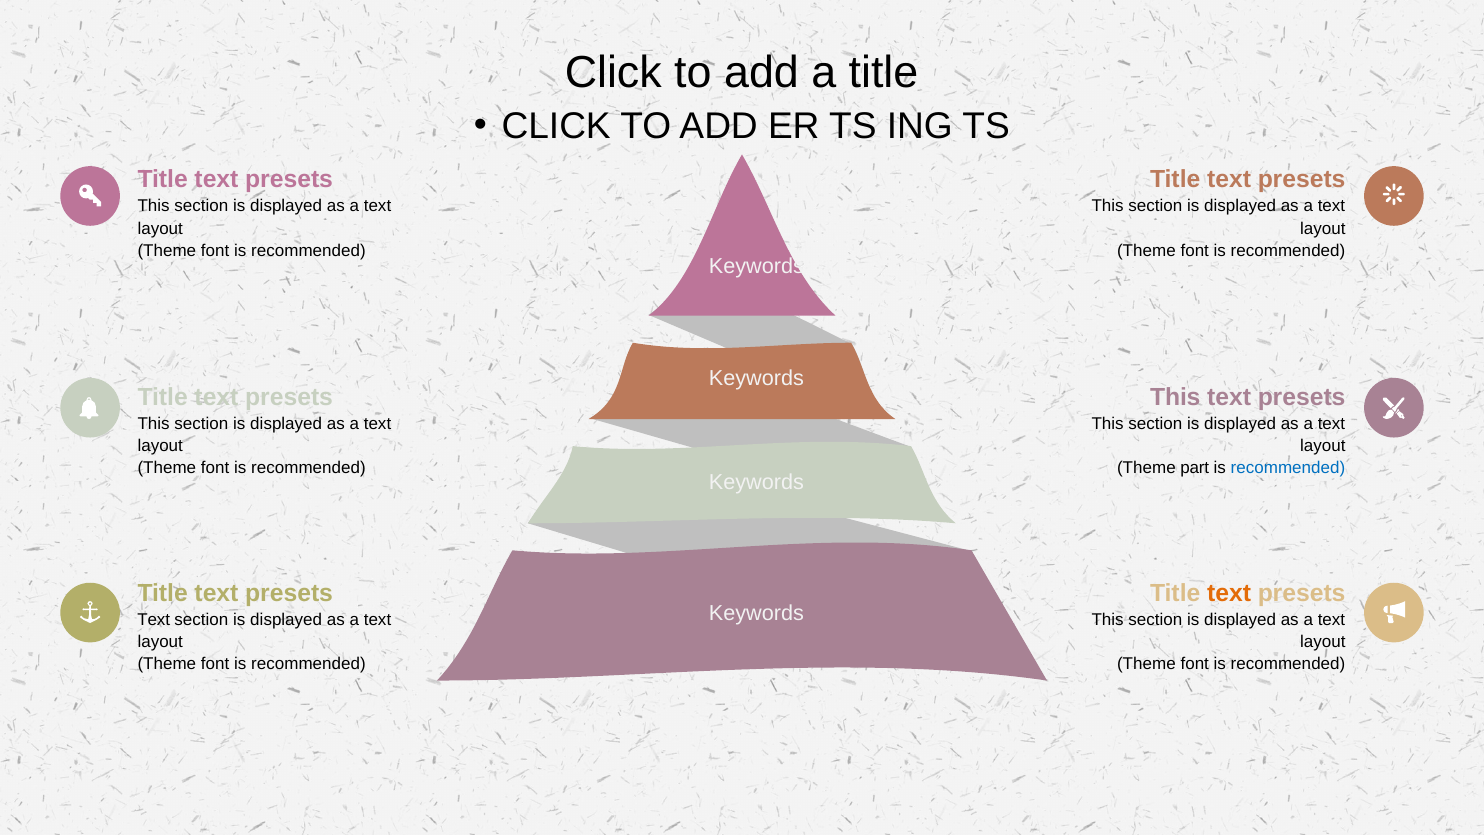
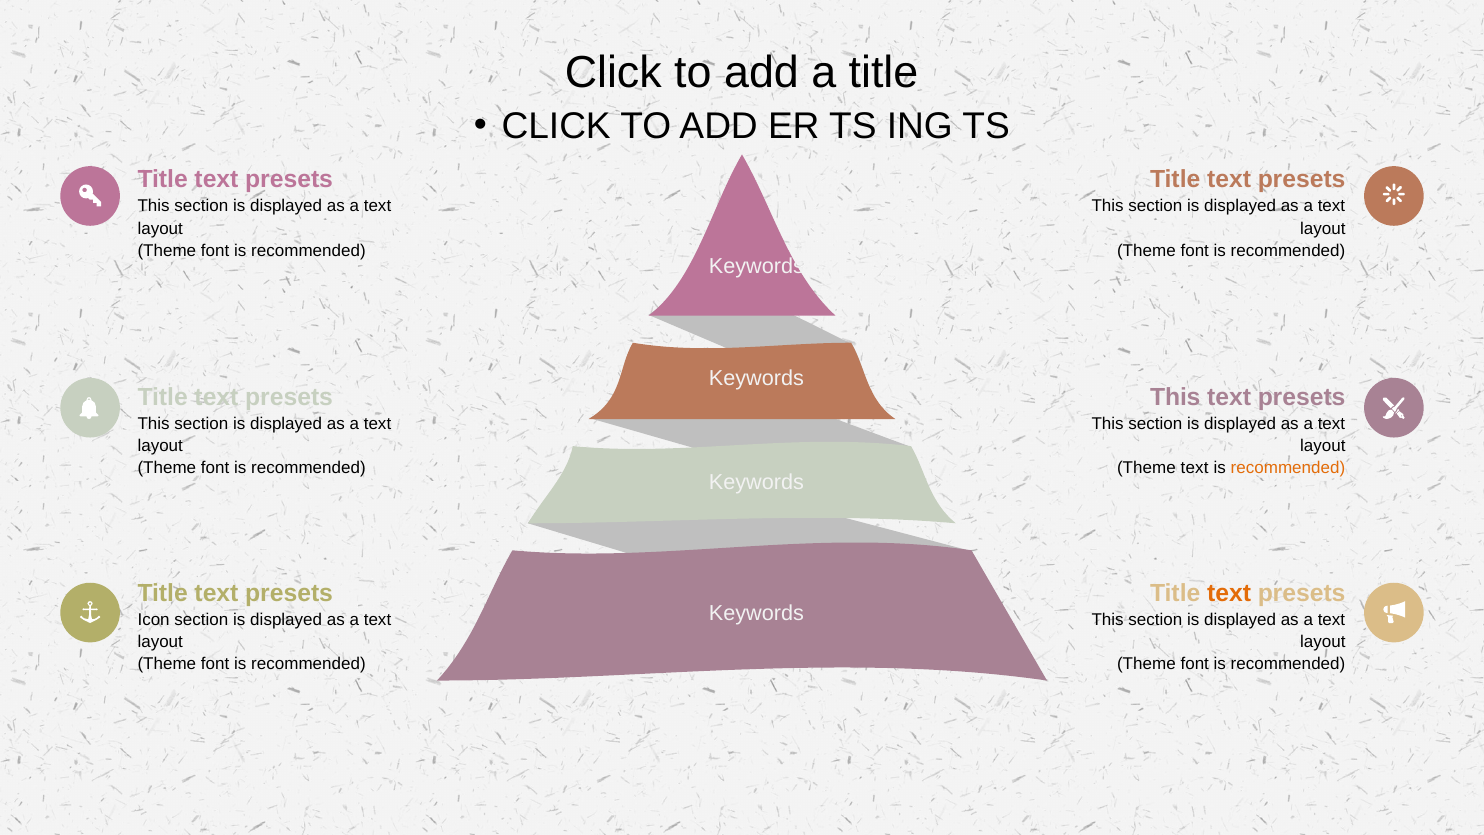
Theme part: part -> text (1195, 468)
recommended colour: blue -> orange (1288, 468)
Text: Text -> Icon (154, 619)
